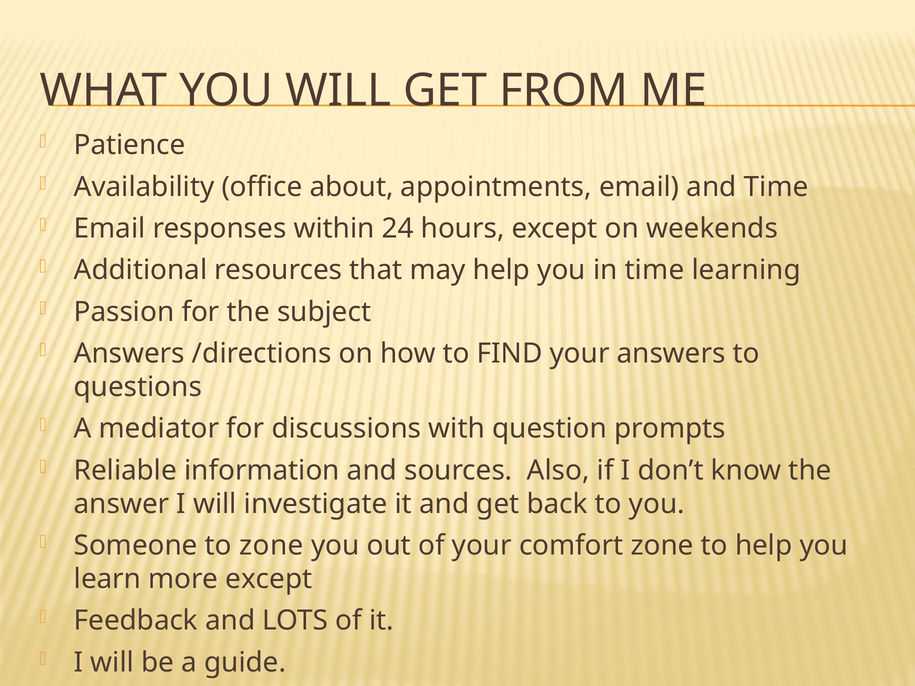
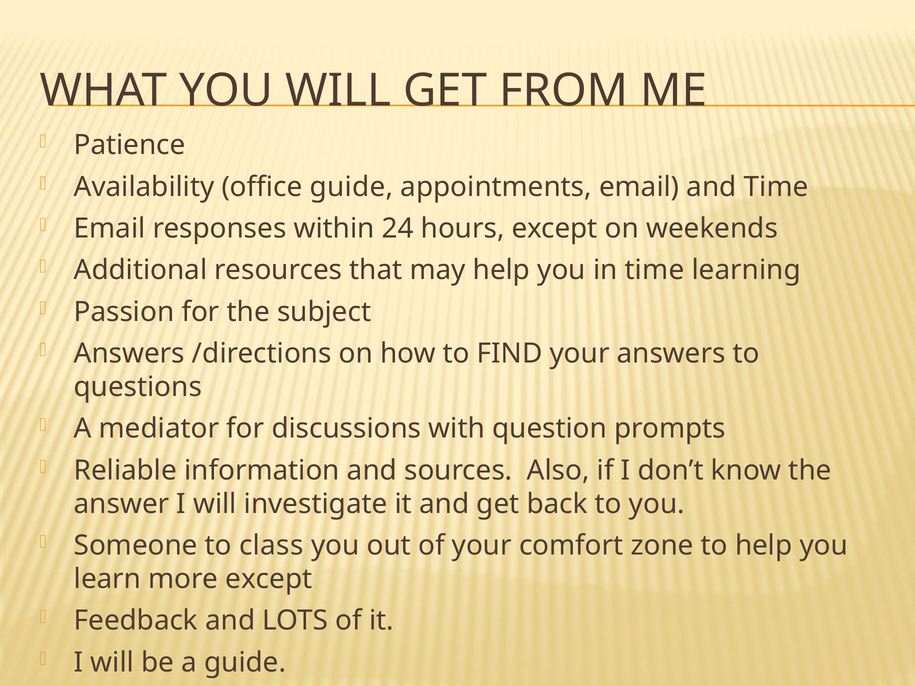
office about: about -> guide (351, 187)
to zone: zone -> class (271, 546)
